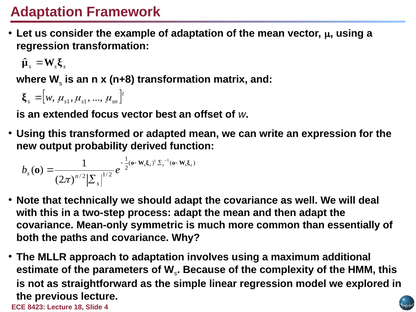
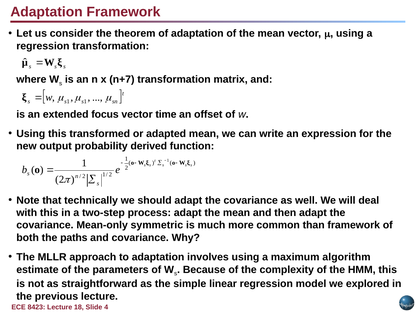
example: example -> theorem (135, 34)
n+8: n+8 -> n+7 (122, 79)
best: best -> time (166, 114)
than essentially: essentially -> framework (354, 225)
additional: additional -> algorithm (346, 257)
